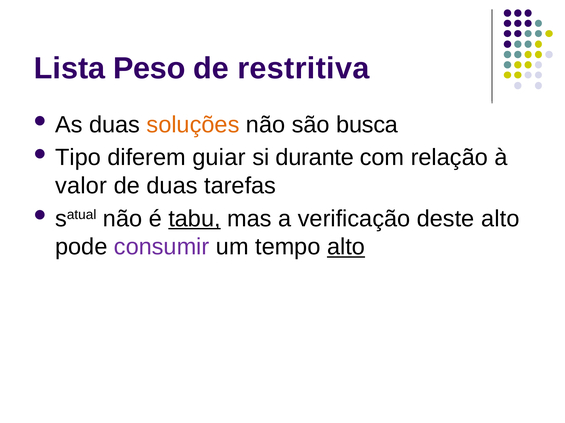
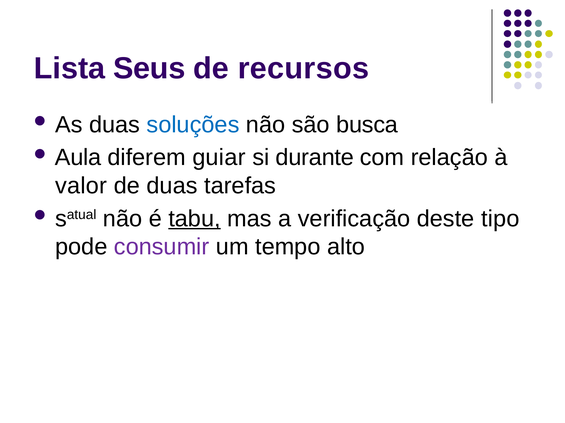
Peso: Peso -> Seus (149, 69)
restritiva: restritiva -> recursos (303, 69)
soluções colour: orange -> blue (193, 125)
Tipo: Tipo -> Aula (78, 158)
deste alto: alto -> tipo (500, 219)
alto underline: present -> none (346, 247)
